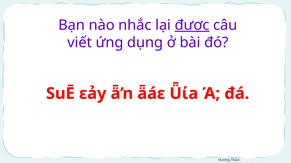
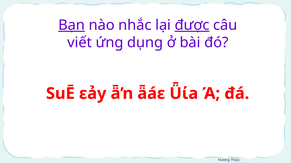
Bạn underline: none -> present (72, 25)
